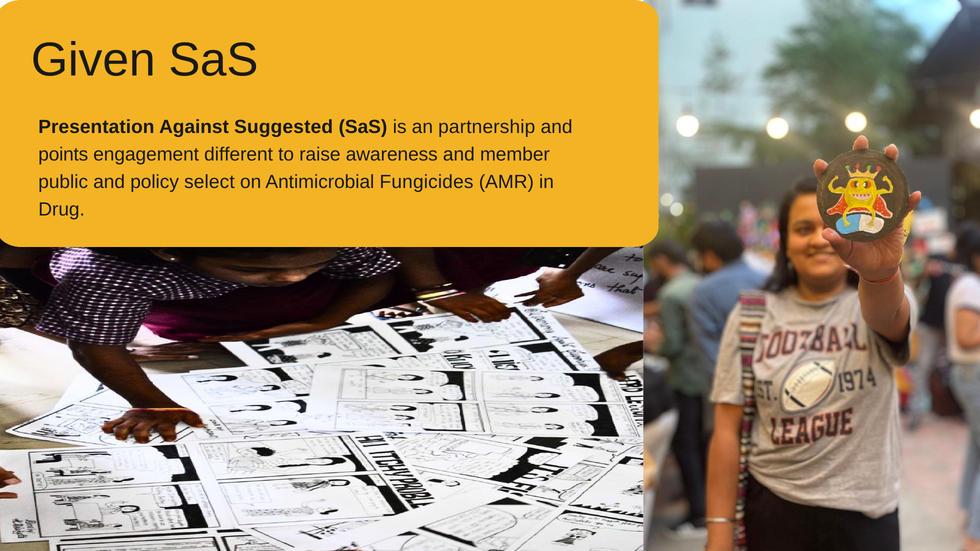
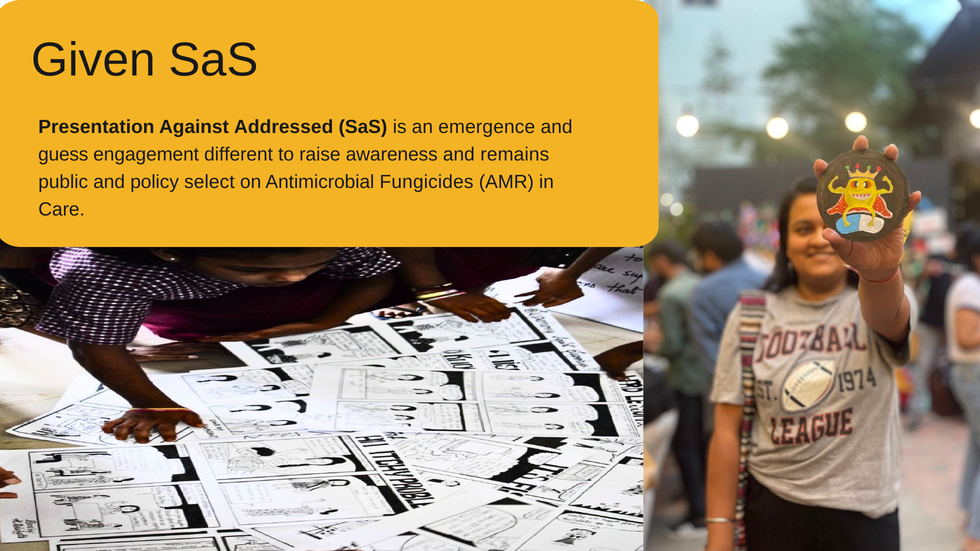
Suggested: Suggested -> Addressed (284, 127)
partnership: partnership -> emergence (487, 127)
points: points -> guess (63, 155)
member: member -> remains (515, 155)
Drug: Drug -> Care (62, 209)
